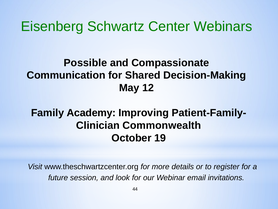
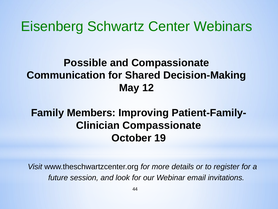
Academy: Academy -> Members (91, 113)
Commonwealth: Commonwealth -> Compassionate (162, 125)
